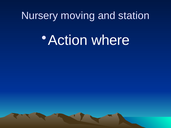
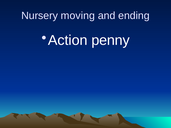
station: station -> ending (134, 16)
where: where -> penny (111, 40)
